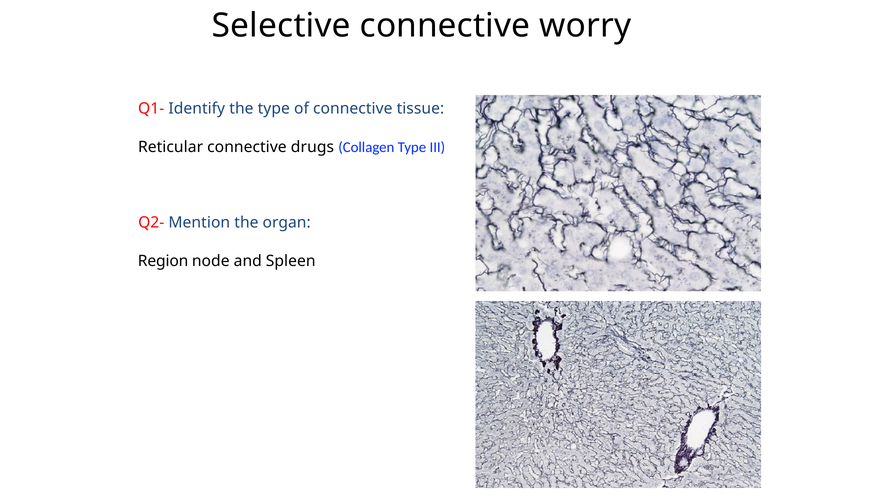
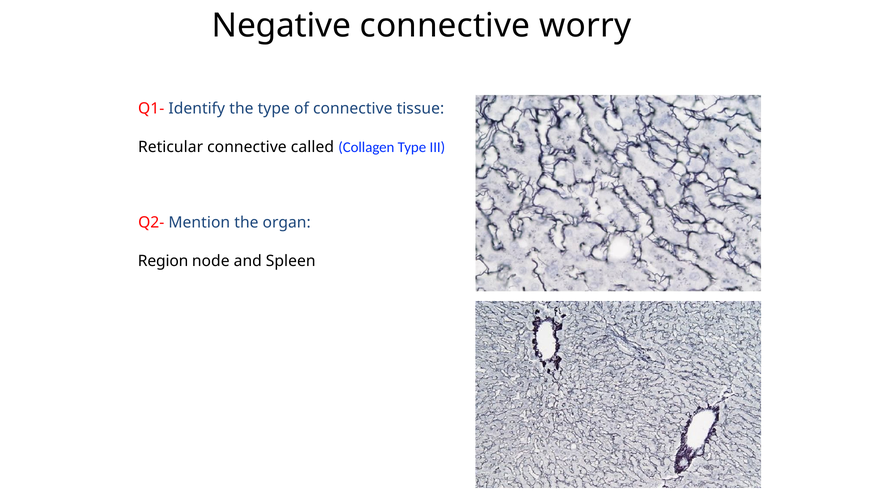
Selective: Selective -> Negative (281, 26)
drugs: drugs -> called (312, 147)
